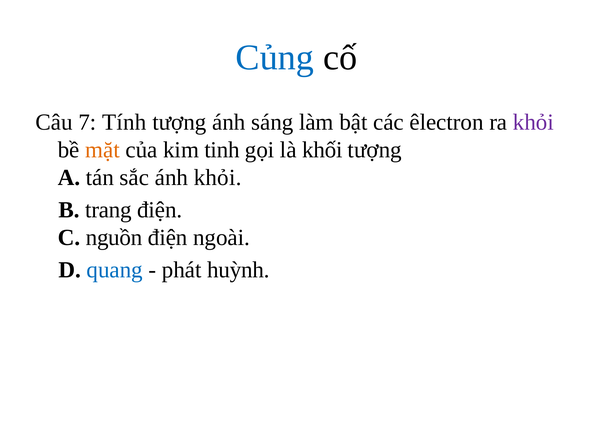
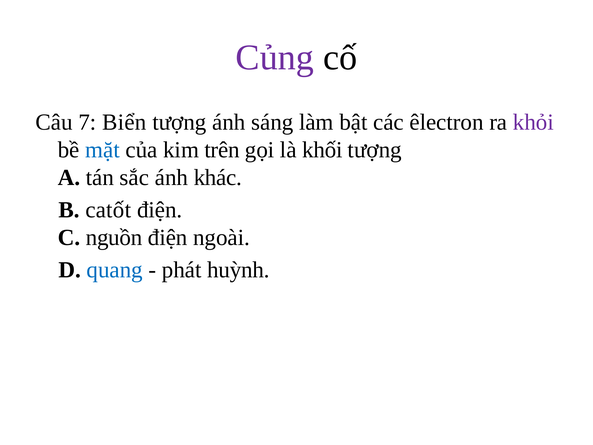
Củng colour: blue -> purple (275, 57)
Tính: Tính -> Biển (124, 122)
mặt colour: orange -> blue (103, 150)
tinh: tinh -> trên (222, 150)
ánh khỏi: khỏi -> khác (218, 178)
trang: trang -> catốt (108, 210)
